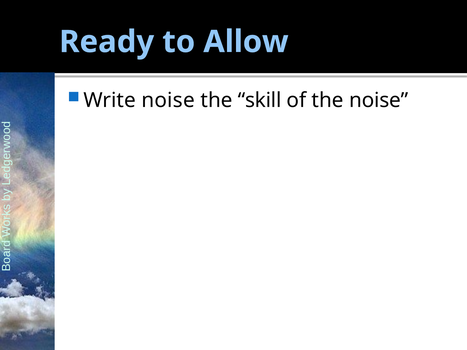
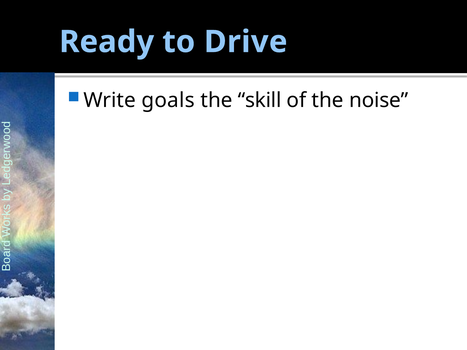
Allow: Allow -> Drive (246, 42)
Write noise: noise -> goals (168, 100)
